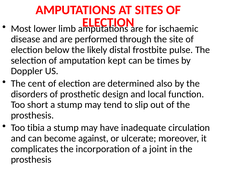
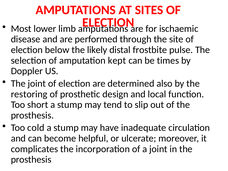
The cent: cent -> joint (37, 83)
disorders: disorders -> restoring (29, 94)
tibia: tibia -> cold (36, 128)
against: against -> helpful (93, 138)
